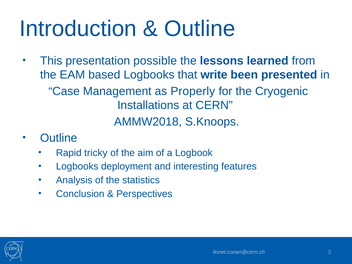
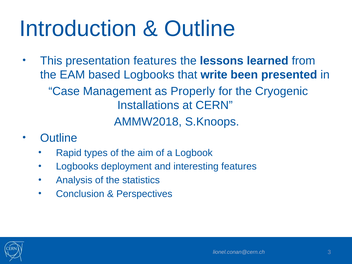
presentation possible: possible -> features (155, 61)
tricky: tricky -> types (96, 153)
